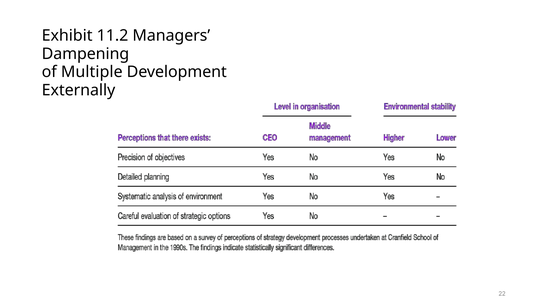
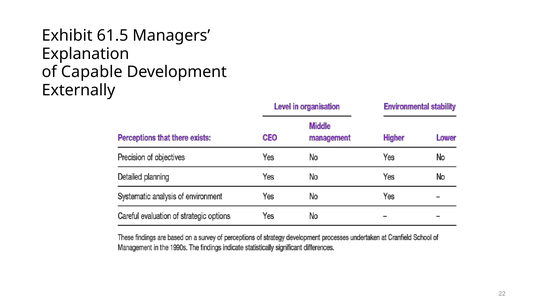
11.2: 11.2 -> 61.5 (113, 36)
Dampening: Dampening -> Explanation (85, 54)
Multiple: Multiple -> Capable (92, 72)
